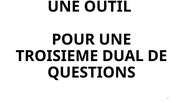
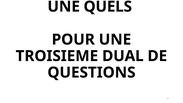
OUTIL: OUTIL -> QUELS (108, 7)
